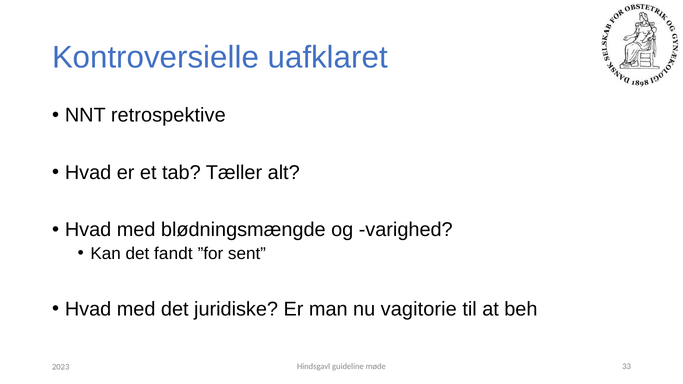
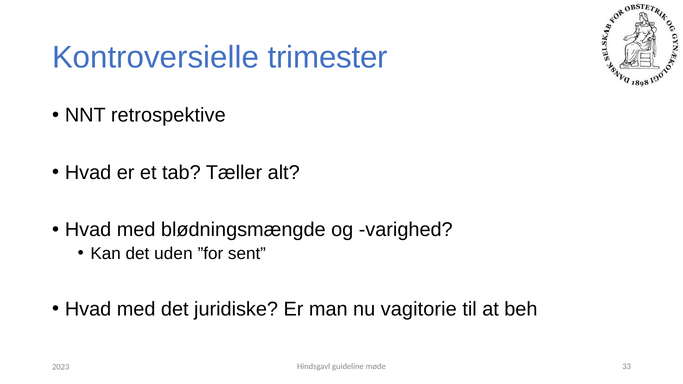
uafklaret: uafklaret -> trimester (328, 57)
fandt: fandt -> uden (173, 254)
